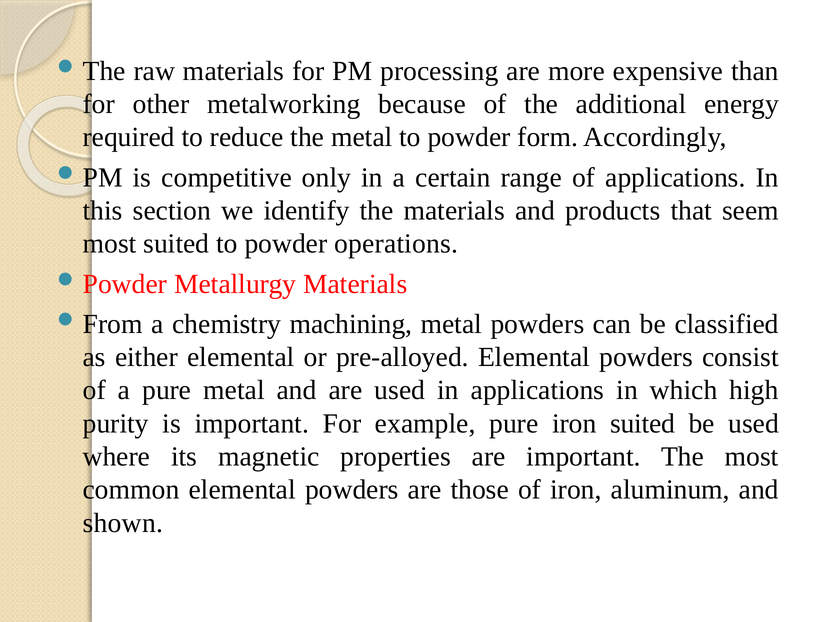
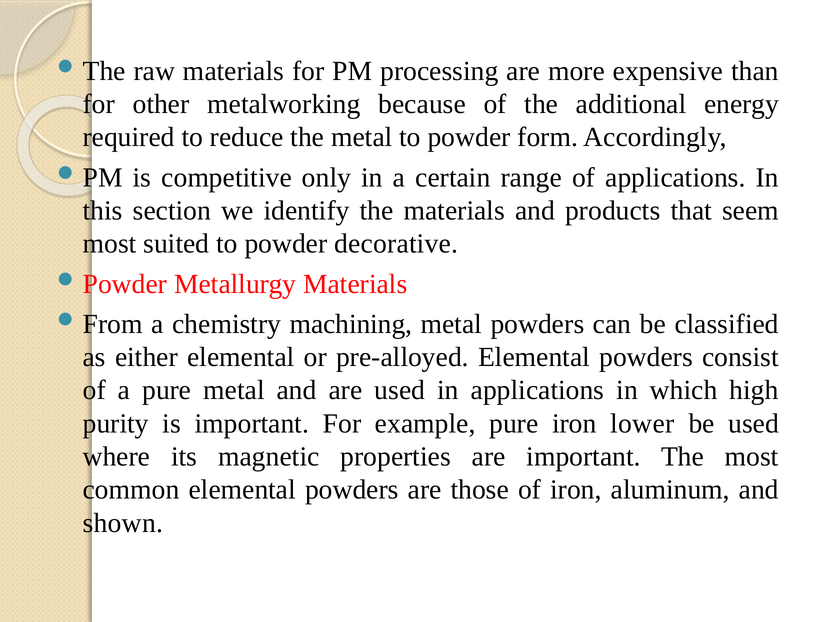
operations: operations -> decorative (396, 244)
iron suited: suited -> lower (642, 423)
